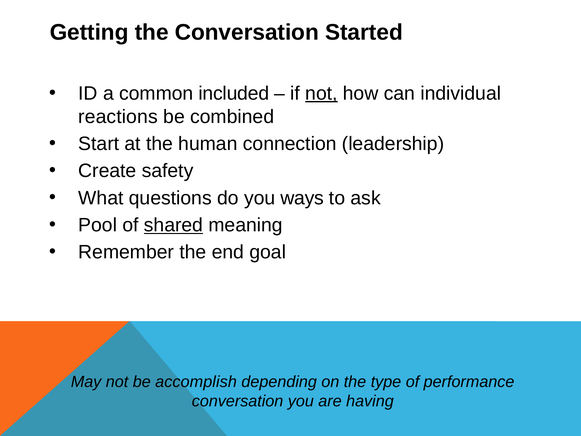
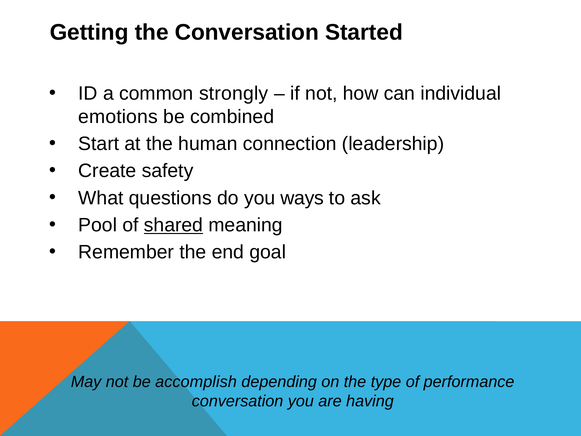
included: included -> strongly (234, 93)
not underline: present -> none (321, 93)
reactions: reactions -> emotions (118, 117)
